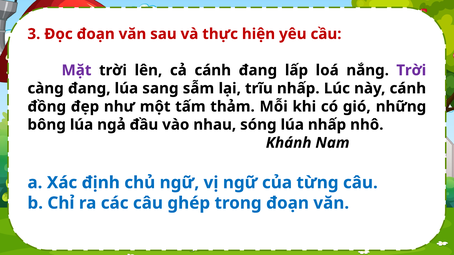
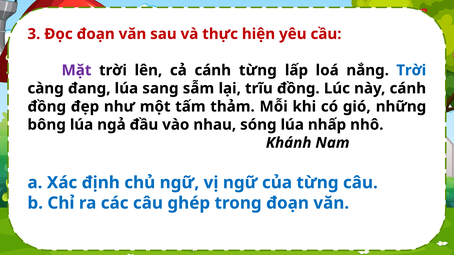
cánh đang: đang -> từng (258, 70)
Trời colour: purple -> blue (411, 70)
trĩu nhấp: nhấp -> đồng (298, 89)
